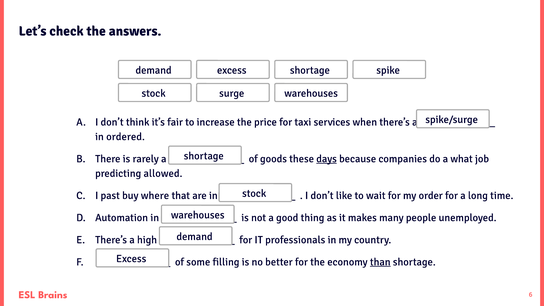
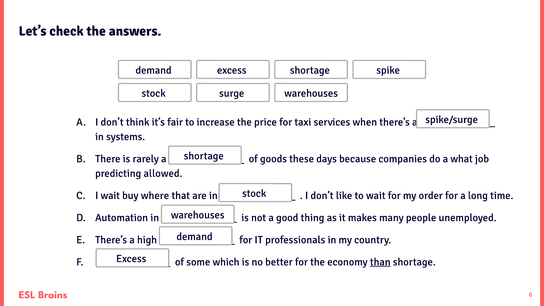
ordered: ordered -> systems (126, 137)
days underline: present -> none (327, 159)
I past: past -> wait (110, 195)
filling: filling -> which (226, 262)
